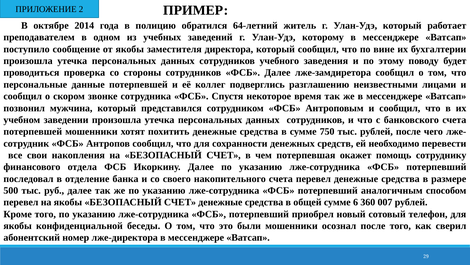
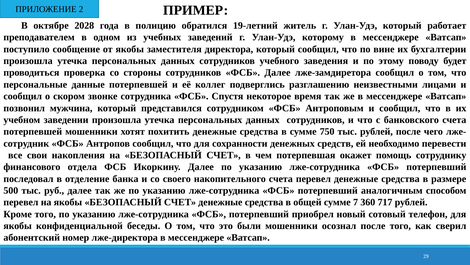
2014: 2014 -> 2028 (84, 26)
64-летний: 64-летний -> 19-летний (255, 26)
6: 6 -> 7 (356, 202)
007: 007 -> 717 (385, 202)
